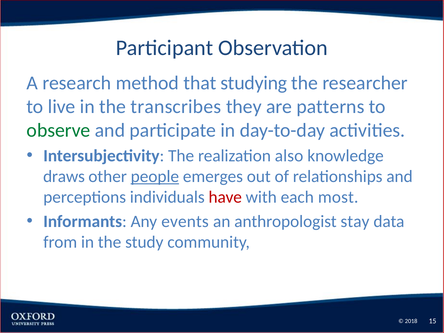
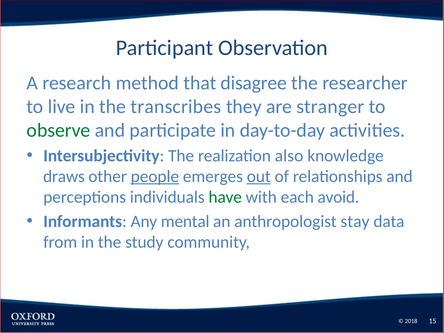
studying: studying -> disagree (254, 83)
patterns: patterns -> stranger (330, 107)
out underline: none -> present (259, 176)
have colour: red -> green (225, 197)
most: most -> avoid (338, 197)
events: events -> mental (185, 221)
